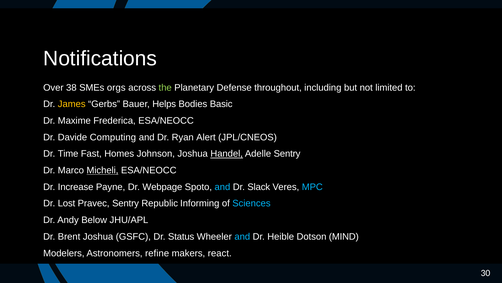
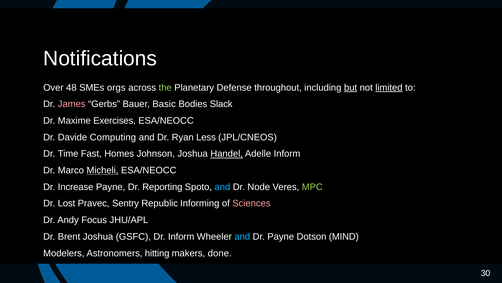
38: 38 -> 48 (71, 87)
but underline: none -> present (351, 87)
limited underline: none -> present (389, 87)
James colour: yellow -> pink (72, 104)
Helps: Helps -> Basic (164, 104)
Basic: Basic -> Slack (221, 104)
Frederica: Frederica -> Exercises (115, 120)
Alert: Alert -> Less (206, 137)
Adelle Sentry: Sentry -> Inform (287, 153)
Webpage: Webpage -> Reporting (162, 187)
Slack: Slack -> Node (259, 187)
MPC colour: light blue -> light green (312, 187)
Sciences colour: light blue -> pink (251, 203)
Below: Below -> Focus (94, 220)
Dr Status: Status -> Inform (181, 236)
Dr Heible: Heible -> Payne (281, 236)
refine: refine -> hitting (157, 253)
react: react -> done (220, 253)
